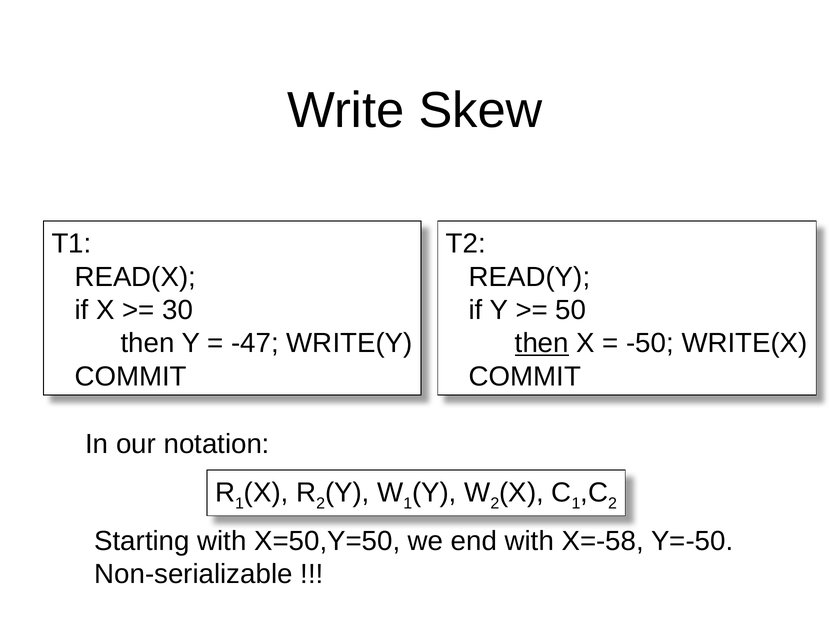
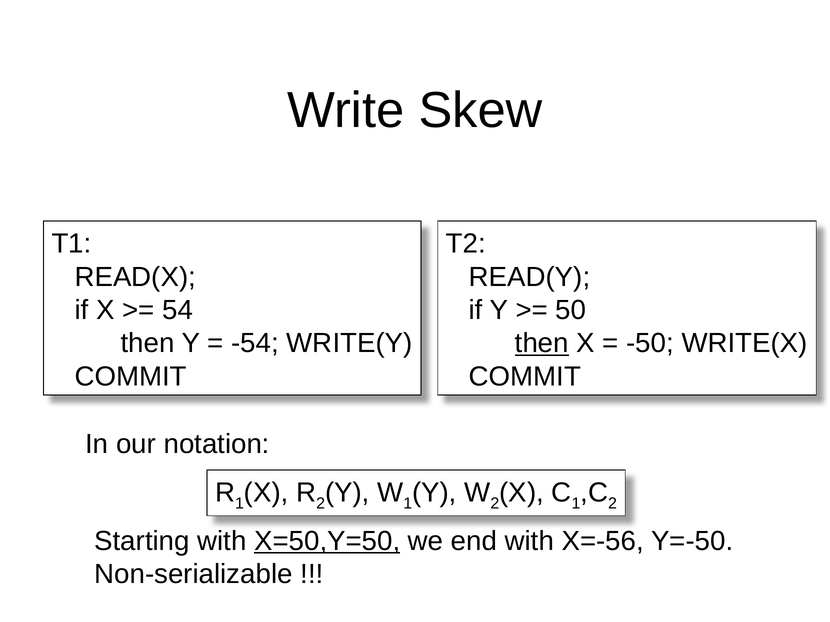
30: 30 -> 54 (178, 310)
-47: -47 -> -54 (255, 344)
X=50,Y=50 underline: none -> present (327, 541)
X=-58: X=-58 -> X=-56 (603, 541)
